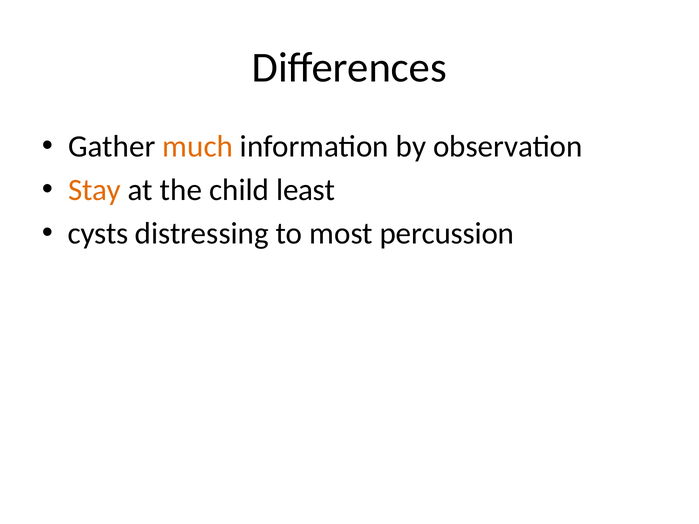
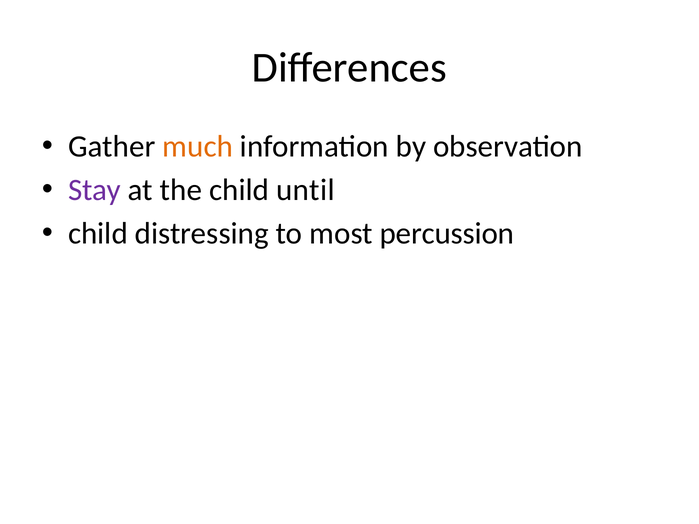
Stay colour: orange -> purple (95, 190)
least: least -> until (305, 190)
cysts: cysts -> child (98, 234)
